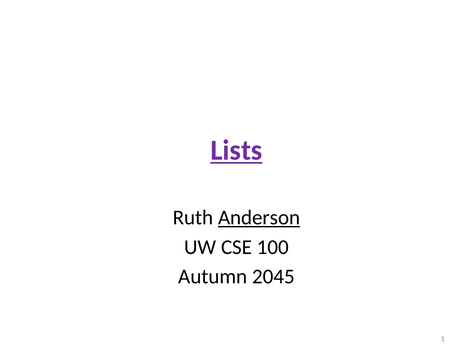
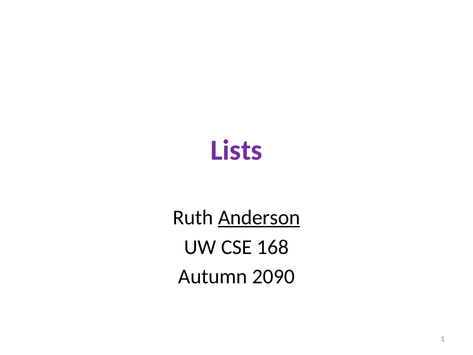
Lists underline: present -> none (236, 150)
100: 100 -> 168 (273, 247)
2045: 2045 -> 2090 (273, 276)
